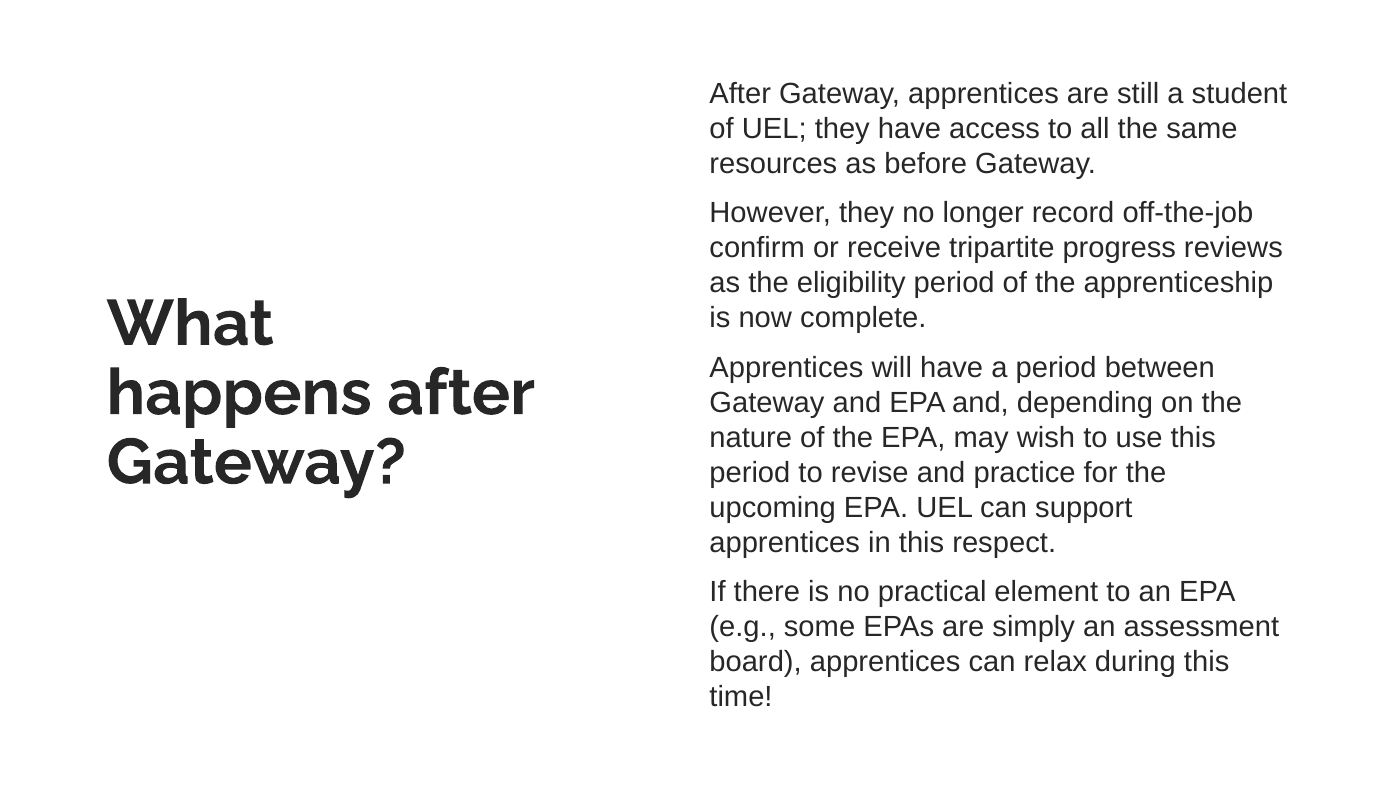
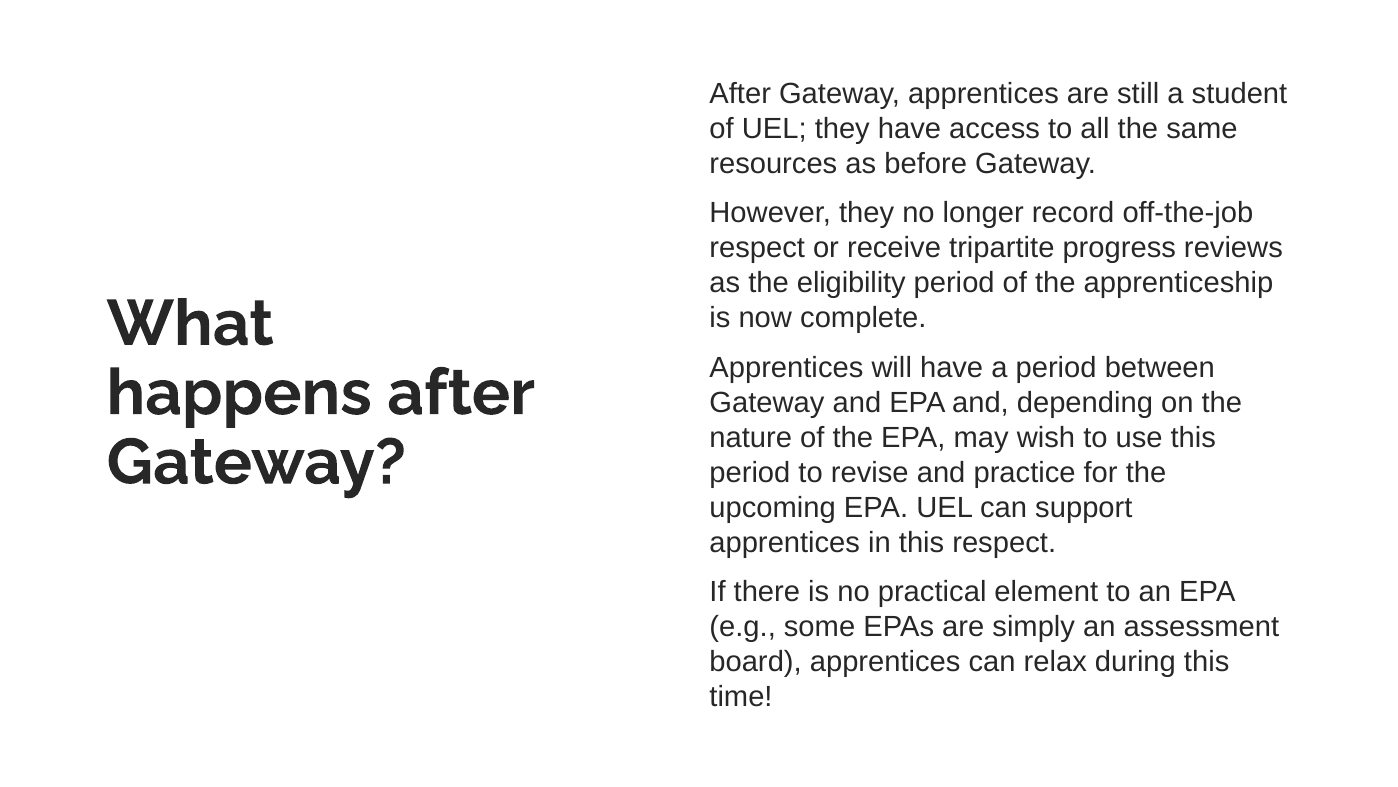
confirm: confirm -> respect (757, 248)
